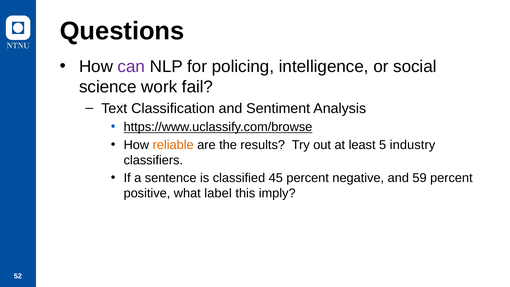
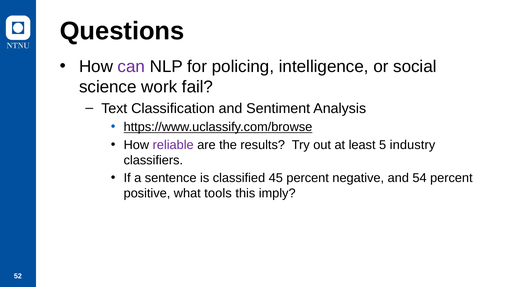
reliable colour: orange -> purple (173, 145)
59: 59 -> 54 (420, 178)
label: label -> tools (218, 193)
